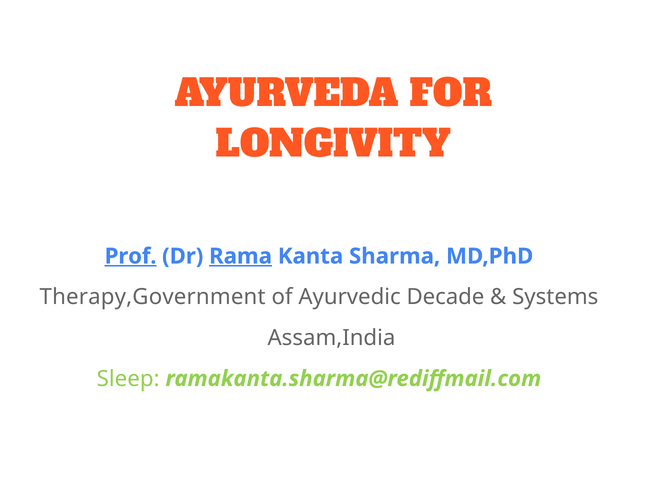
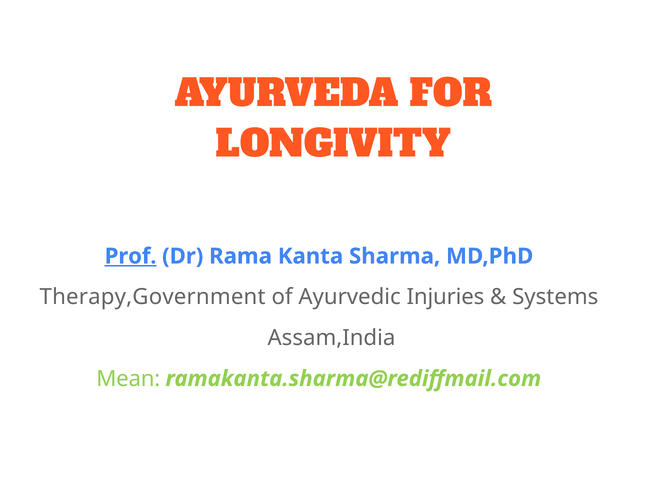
Rama underline: present -> none (241, 256)
Decade: Decade -> Injuries (445, 297)
Sleep: Sleep -> Mean (128, 379)
